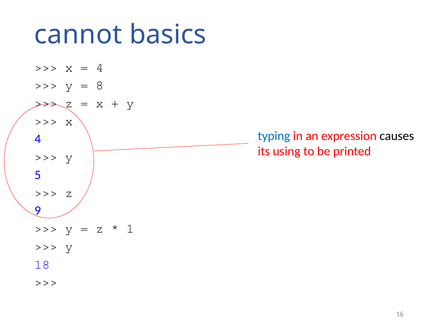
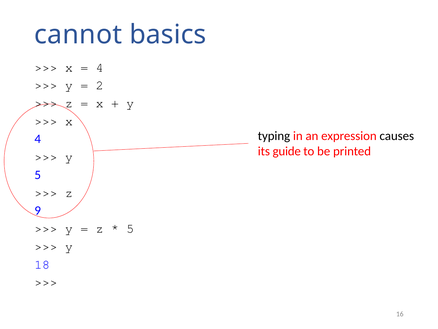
8: 8 -> 2 (100, 85)
typing colour: blue -> black (274, 136)
using: using -> guide (287, 151)
1: 1 -> 5 (130, 228)
